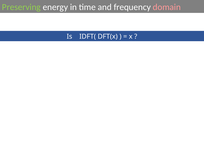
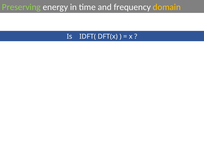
domain colour: pink -> yellow (167, 7)
